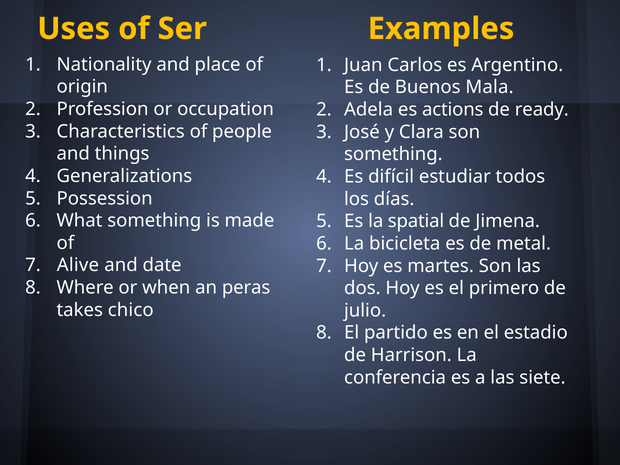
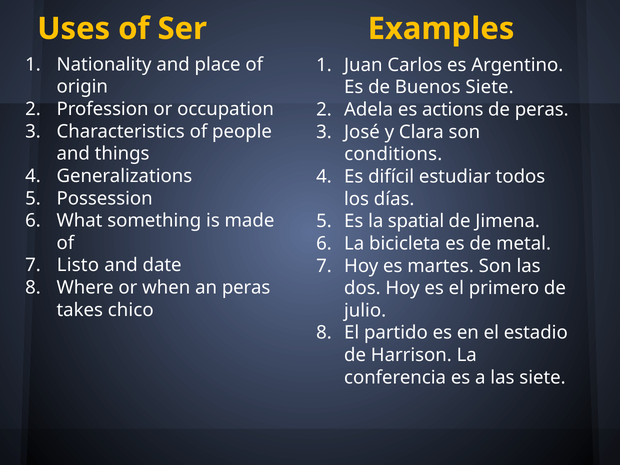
Buenos Mala: Mala -> Siete (490, 87)
de ready: ready -> peras (542, 110)
something: something -> conditions (393, 154)
Alive: Alive -> Listo (78, 265)
